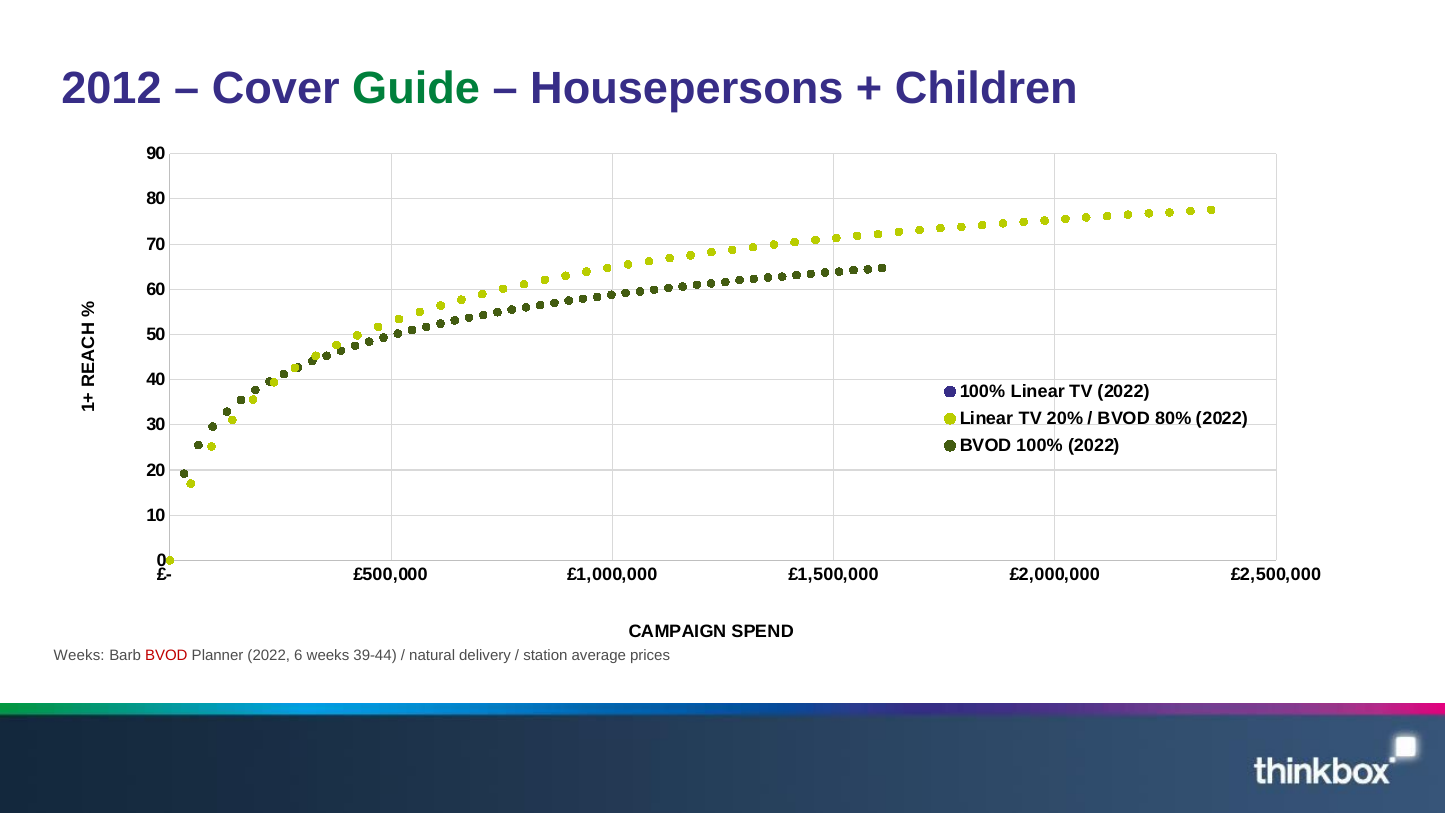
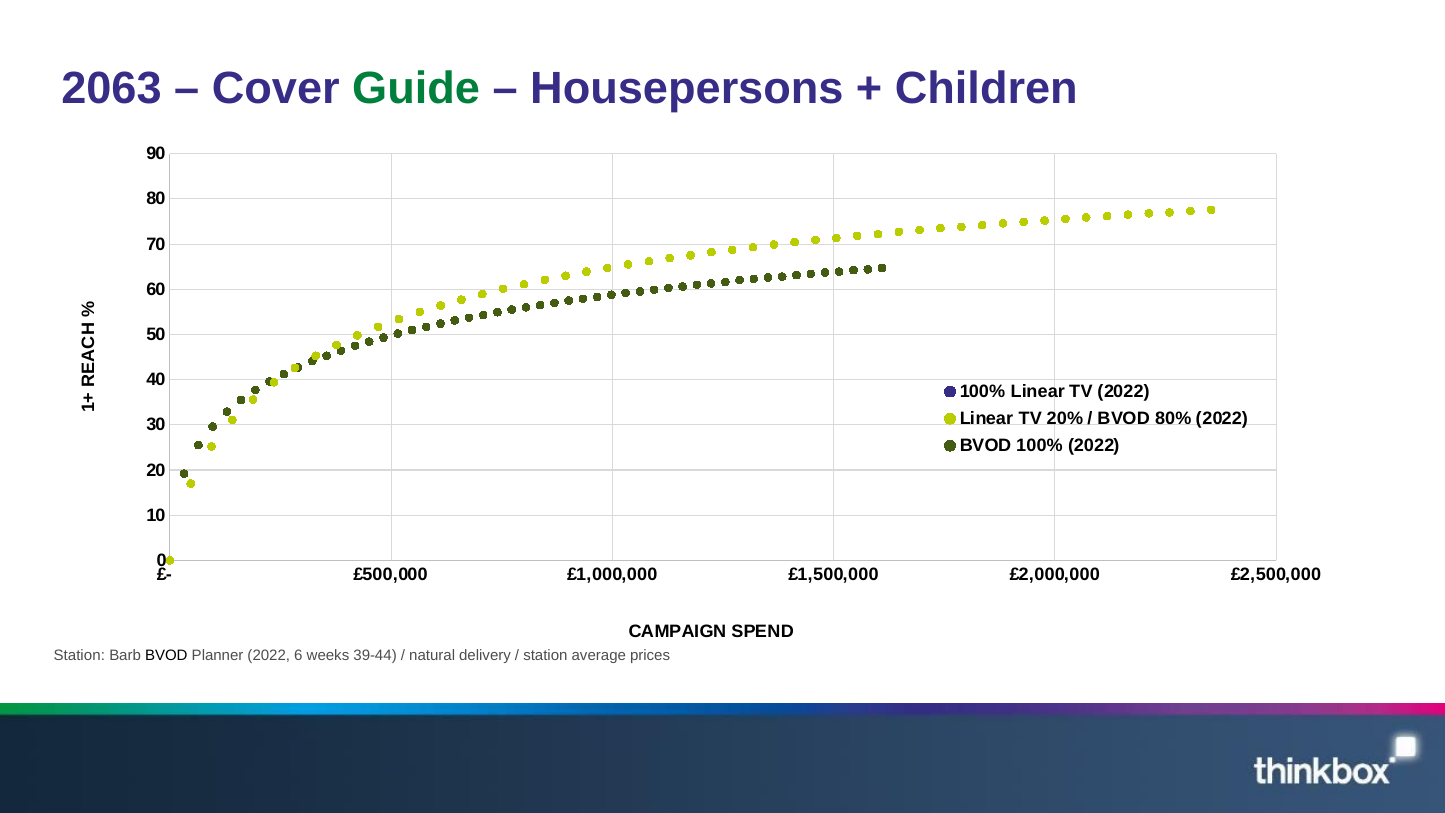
2012: 2012 -> 2063 (111, 89)
Weeks: Weeks -> Station (79, 656)
BVOD colour: red -> black (166, 656)
